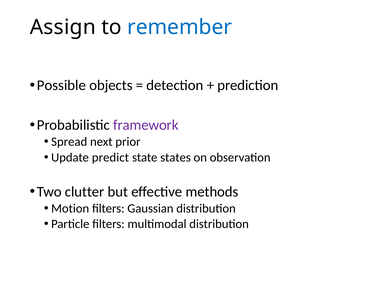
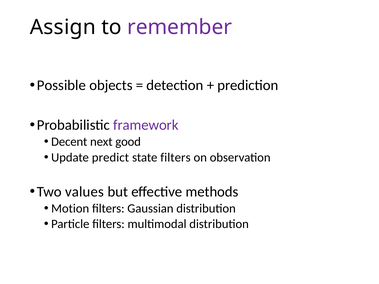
remember colour: blue -> purple (180, 27)
Spread: Spread -> Decent (69, 142)
prior: prior -> good (128, 142)
state states: states -> filters (175, 158)
clutter: clutter -> values (85, 192)
